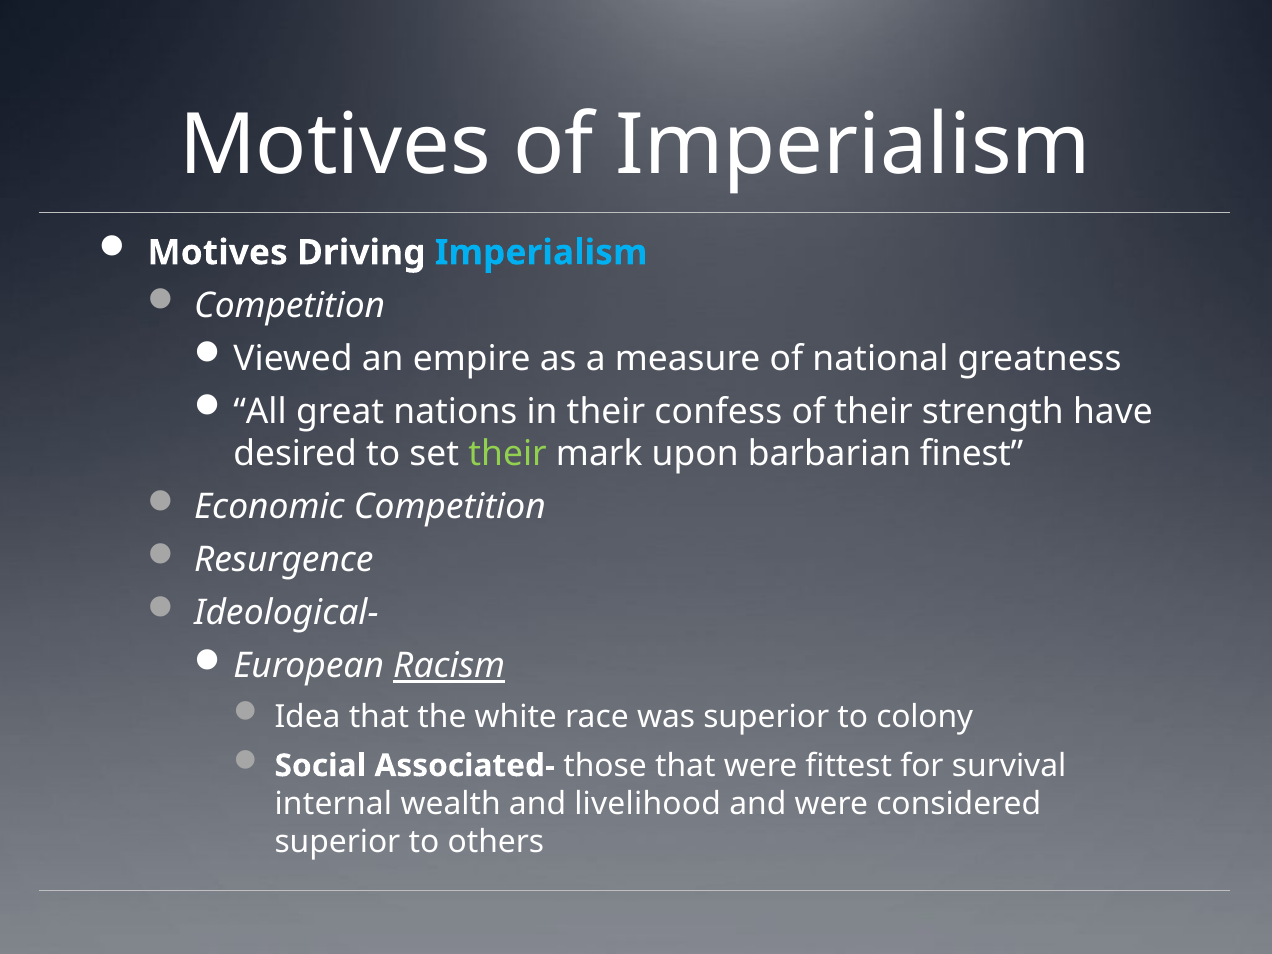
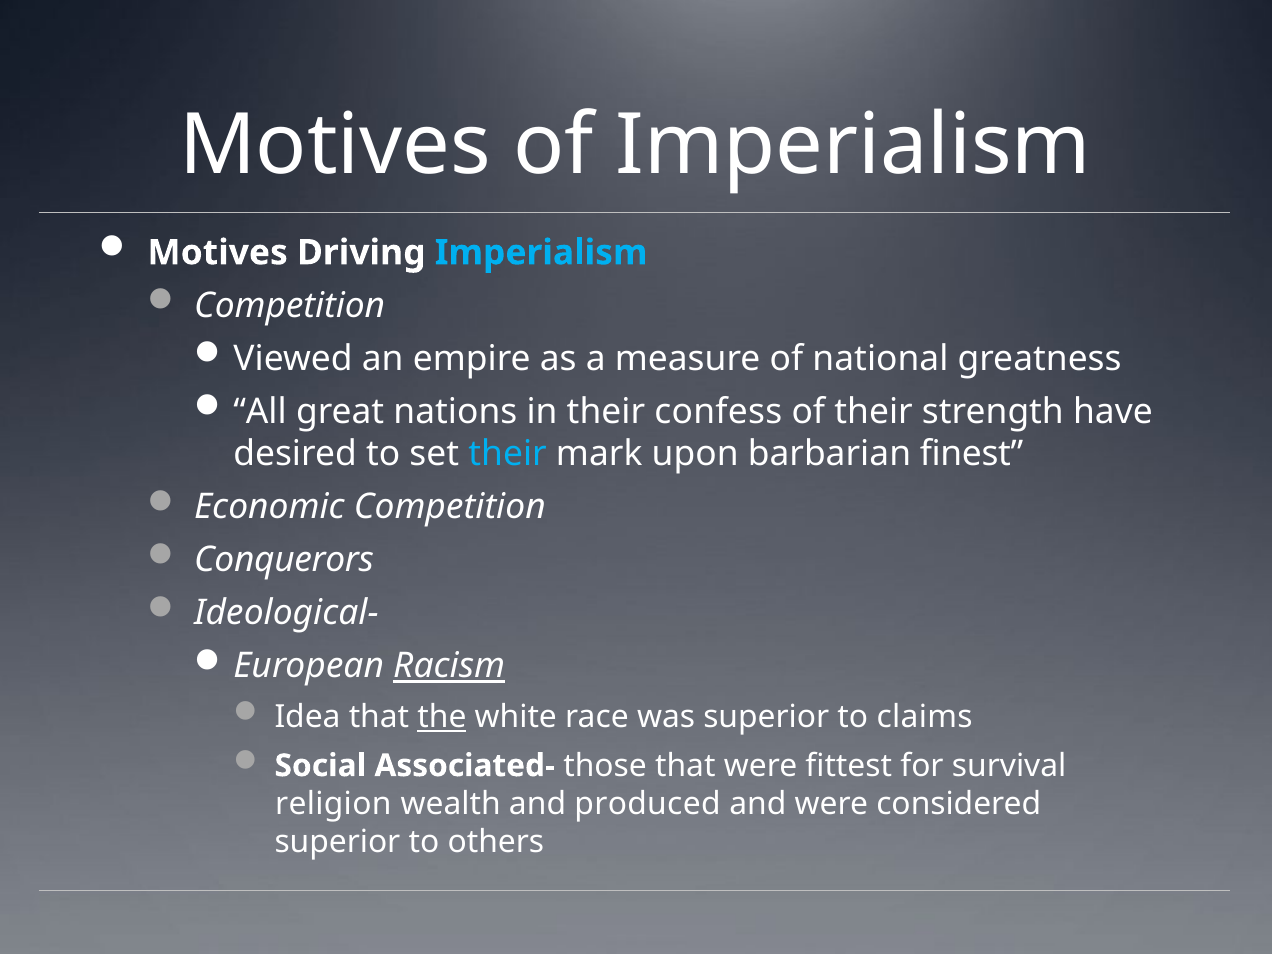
their colour: light green -> light blue (508, 454)
Resurgence: Resurgence -> Conquerors (284, 560)
the underline: none -> present (442, 717)
colony: colony -> claims (925, 717)
internal: internal -> religion (333, 804)
livelihood: livelihood -> produced (648, 804)
